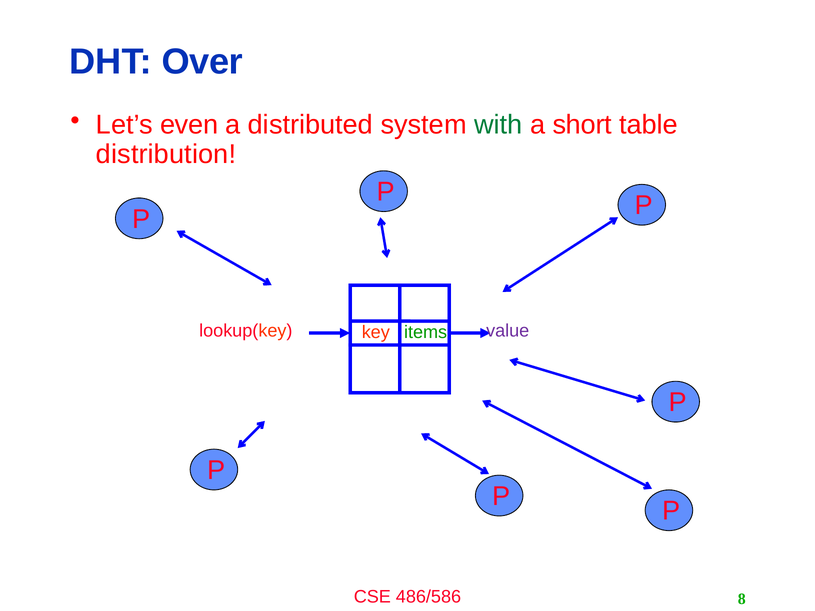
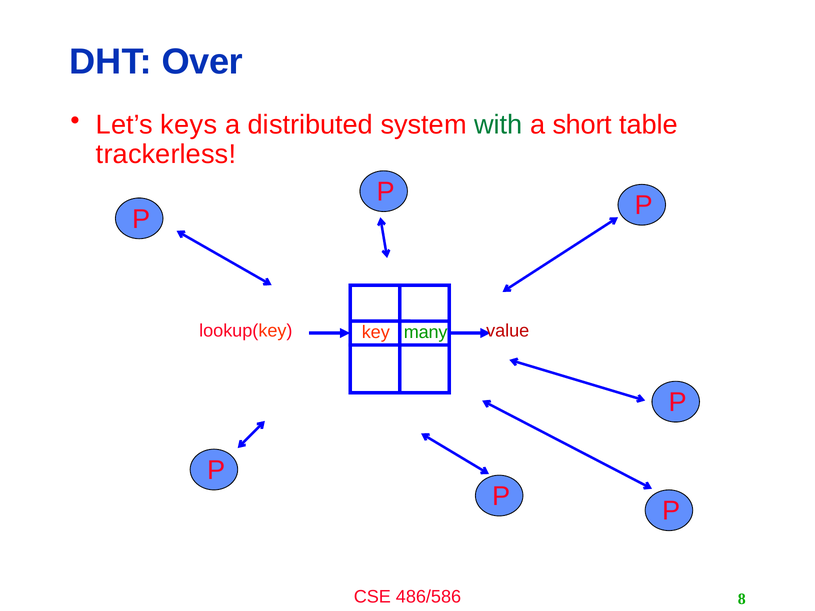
even: even -> keys (189, 125)
distribution: distribution -> trackerless (166, 154)
items: items -> many (426, 332)
value colour: purple -> red (508, 331)
